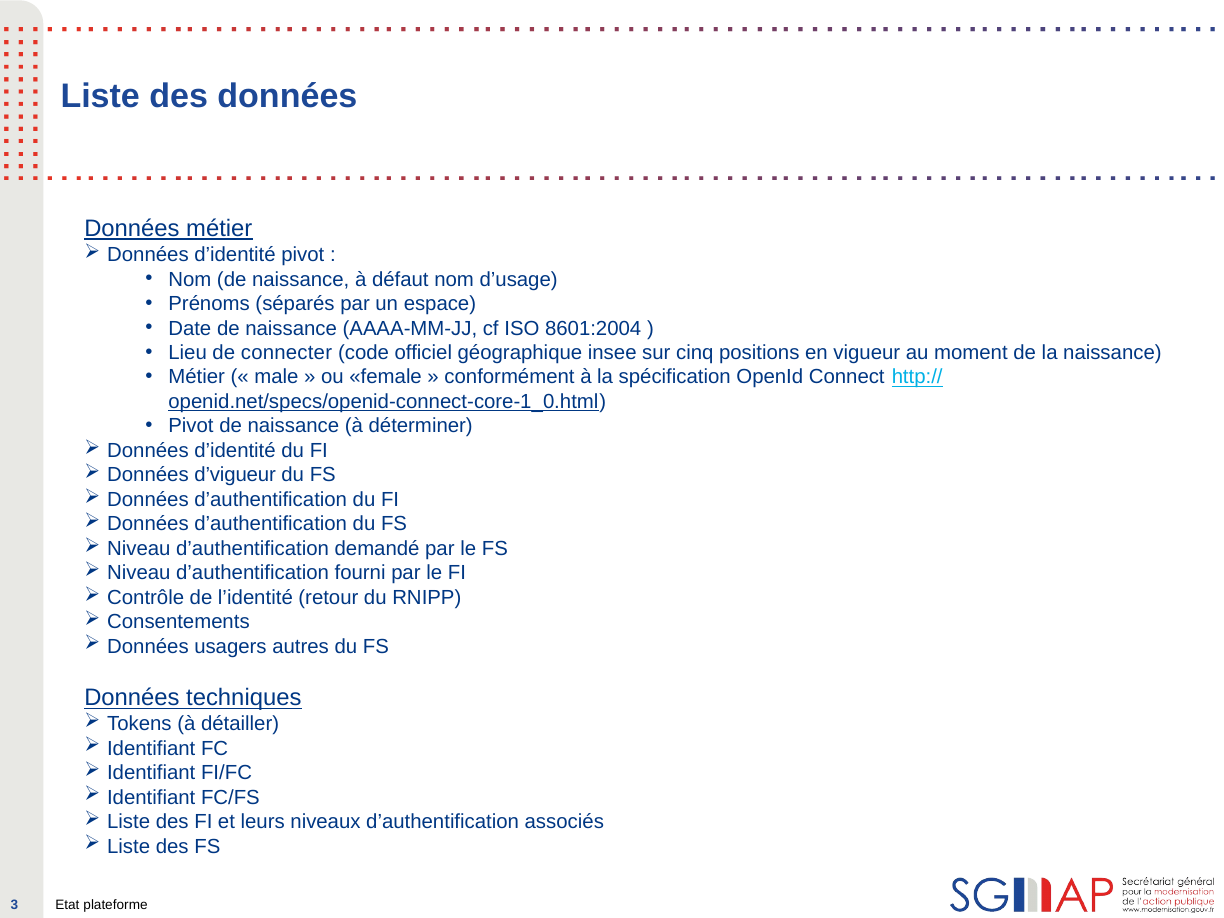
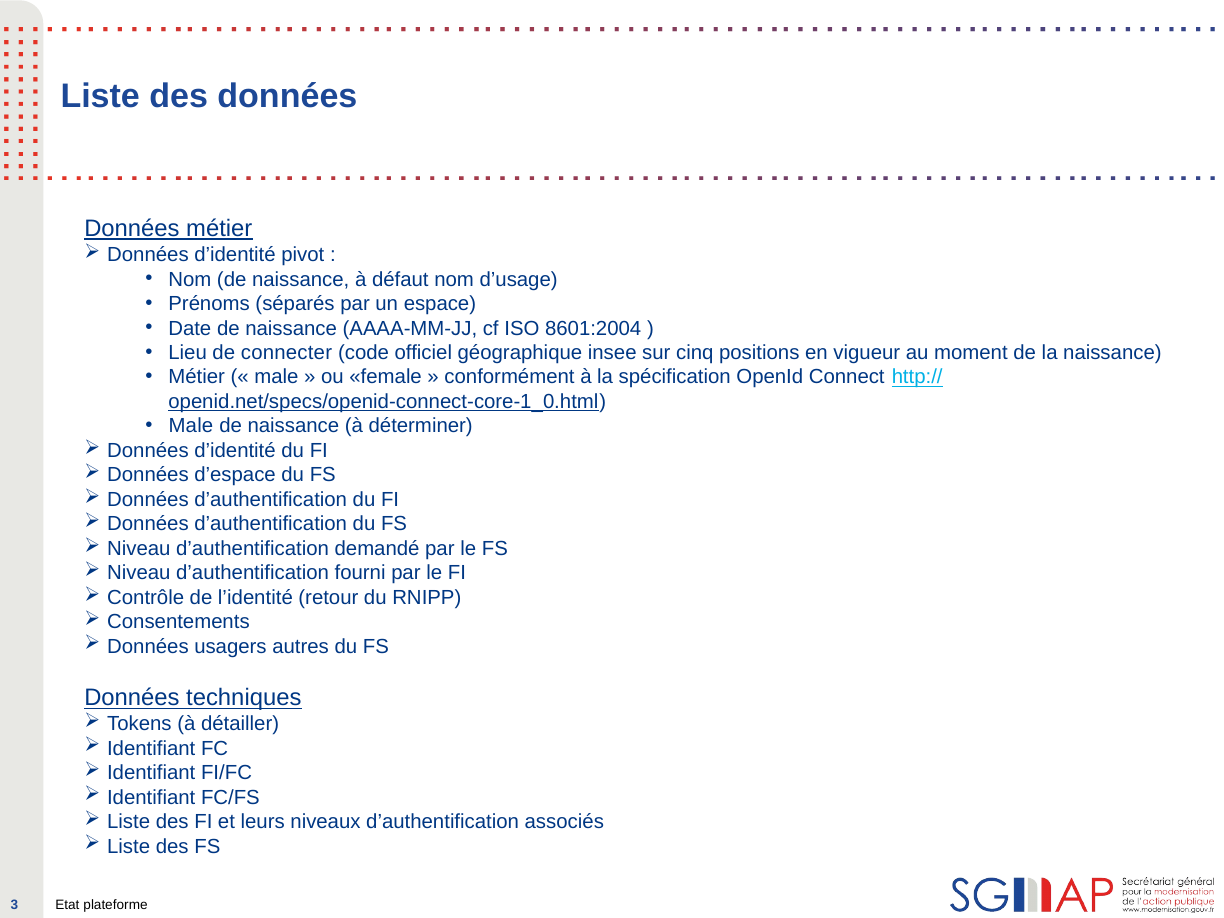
Pivot: Pivot -> Male (191, 426)
d’vigueur: d’vigueur -> d’espace (235, 475)
